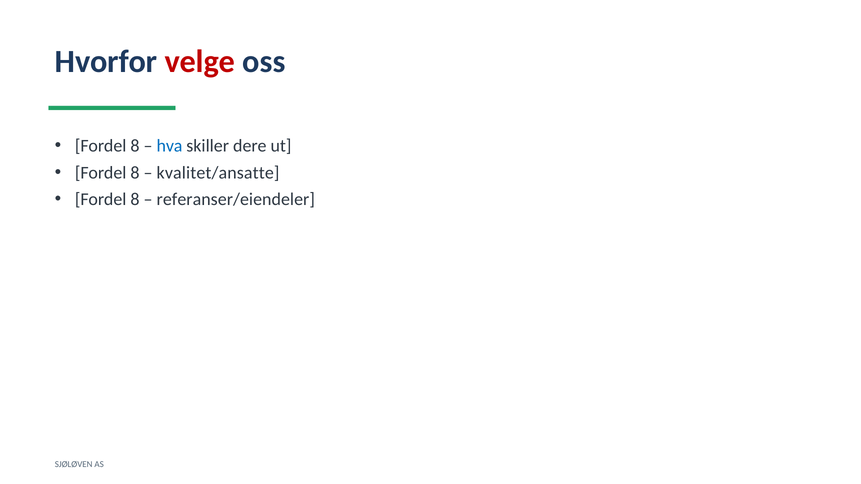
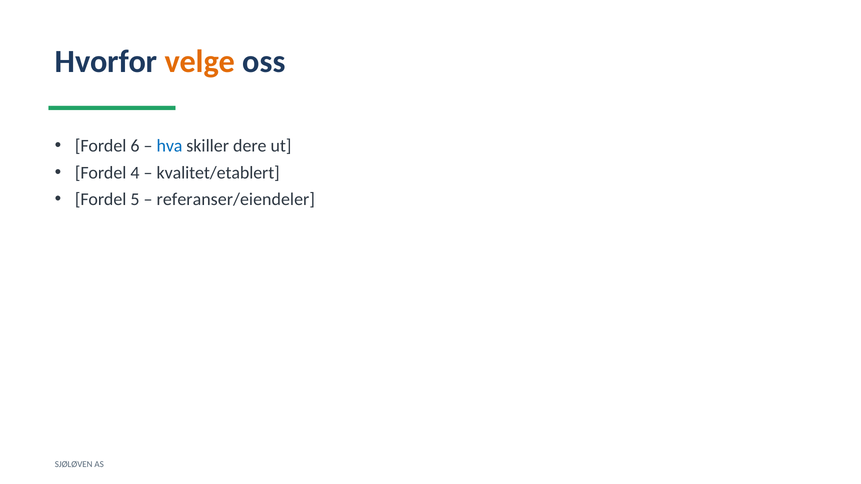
velge colour: red -> orange (200, 61)
8: 8 -> 6 (135, 146)
8: 8 -> 4 (135, 173)
kvalitet/ansatte: kvalitet/ansatte -> kvalitet/etablert (218, 173)
8: 8 -> 5 (135, 200)
